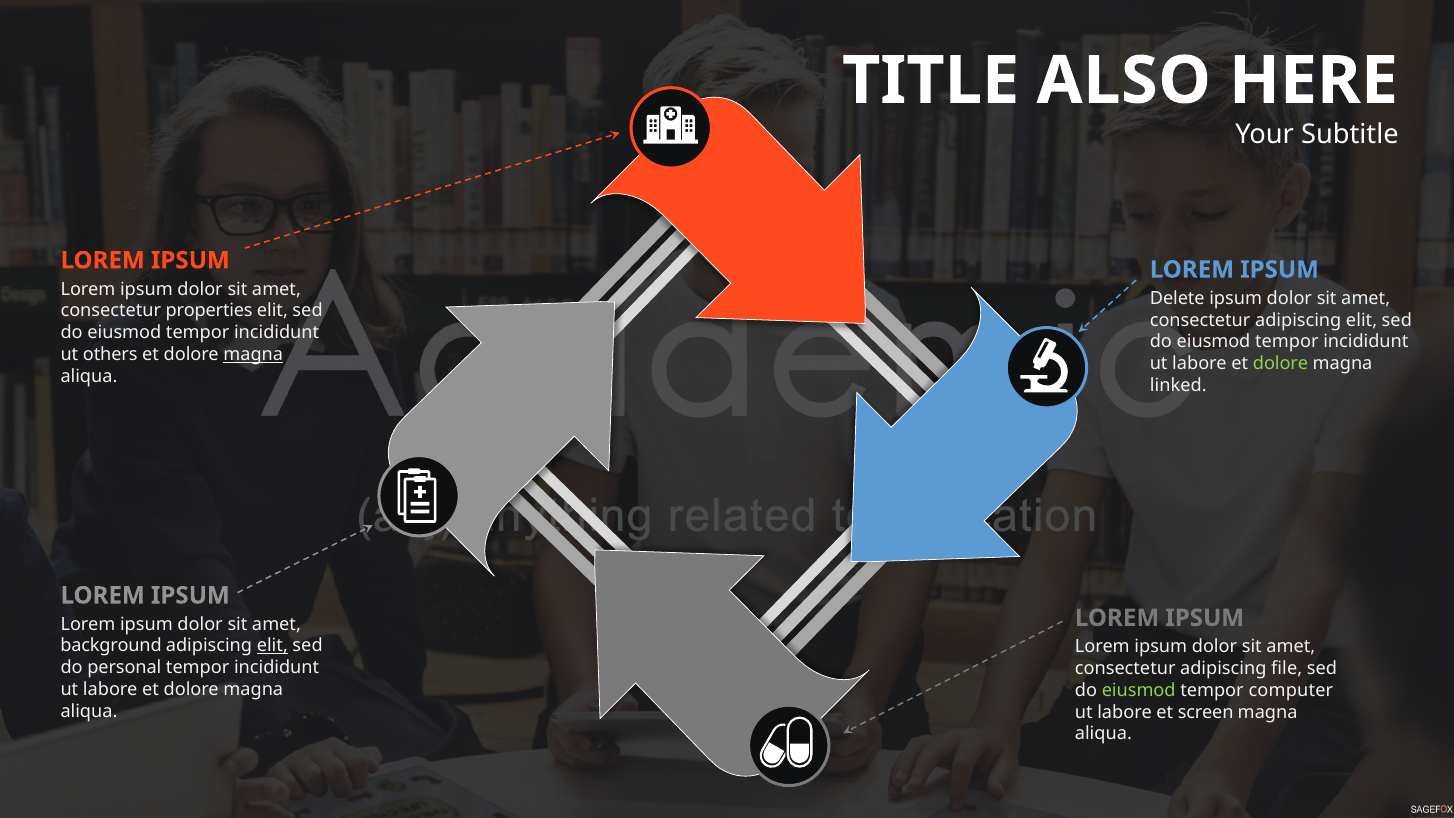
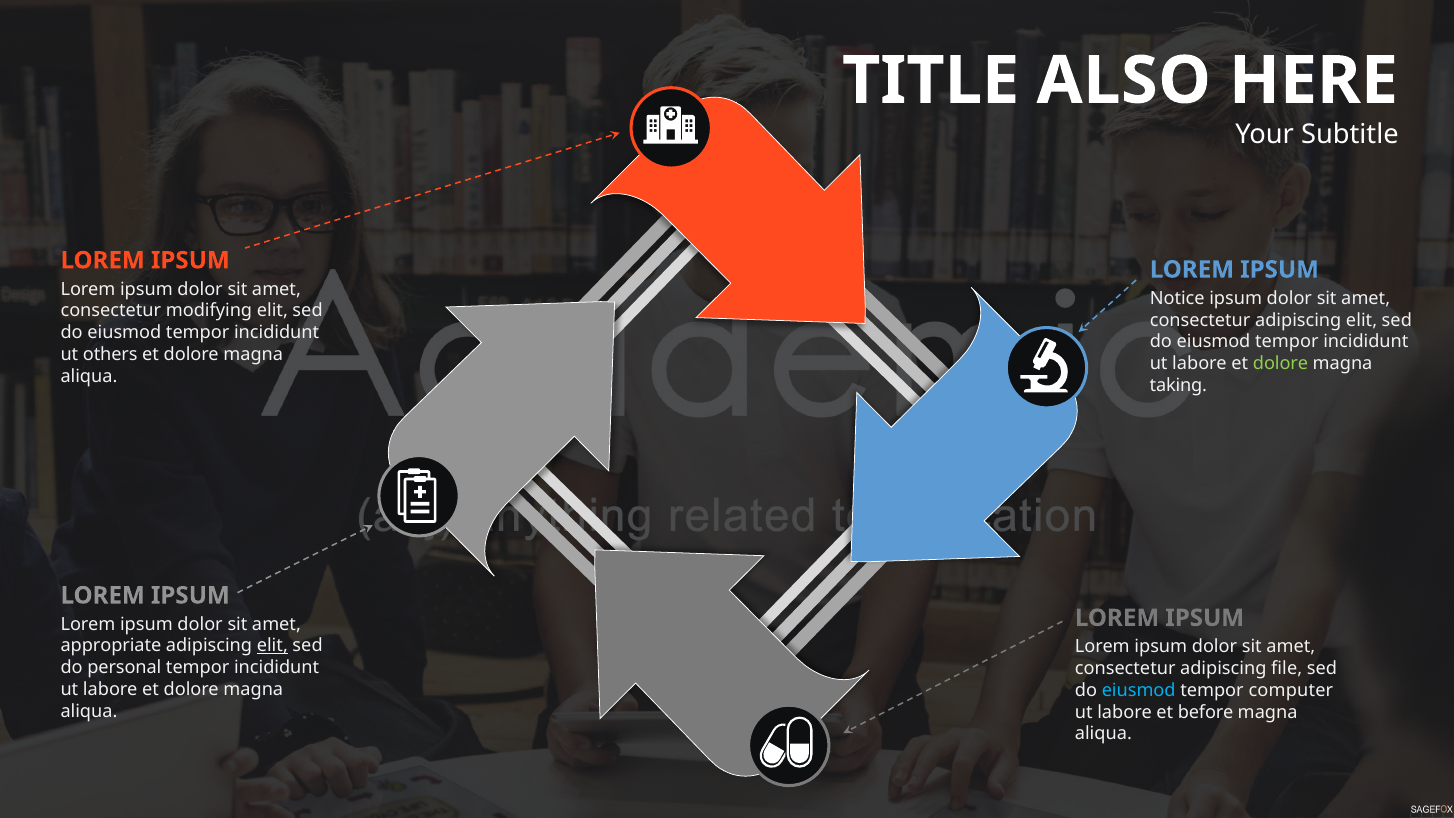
Delete: Delete -> Notice (1177, 298)
properties: properties -> modifying (209, 311)
magna underline: present -> none (253, 354)
linked: linked -> taking (1178, 385)
background: background -> appropriate (111, 646)
eiusmod colour: light green -> light blue (1139, 690)
screen: screen -> before (1206, 712)
